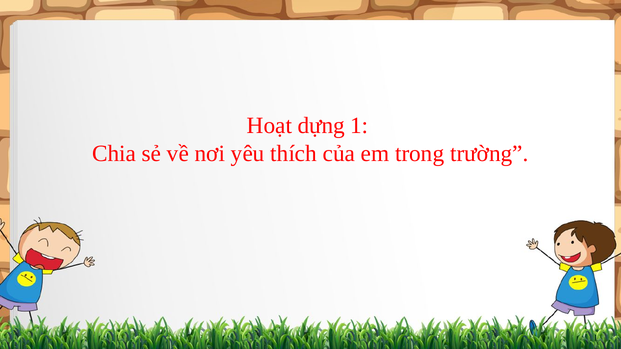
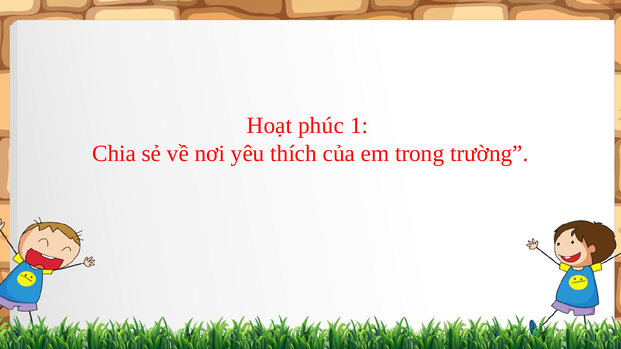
dựng: dựng -> phúc (321, 126)
